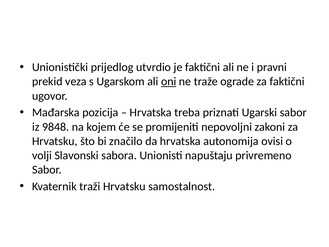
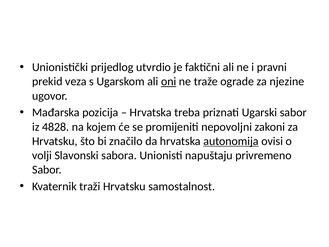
za faktični: faktični -> njezine (287, 81)
9848: 9848 -> 4828 (56, 127)
autonomija underline: none -> present (231, 141)
